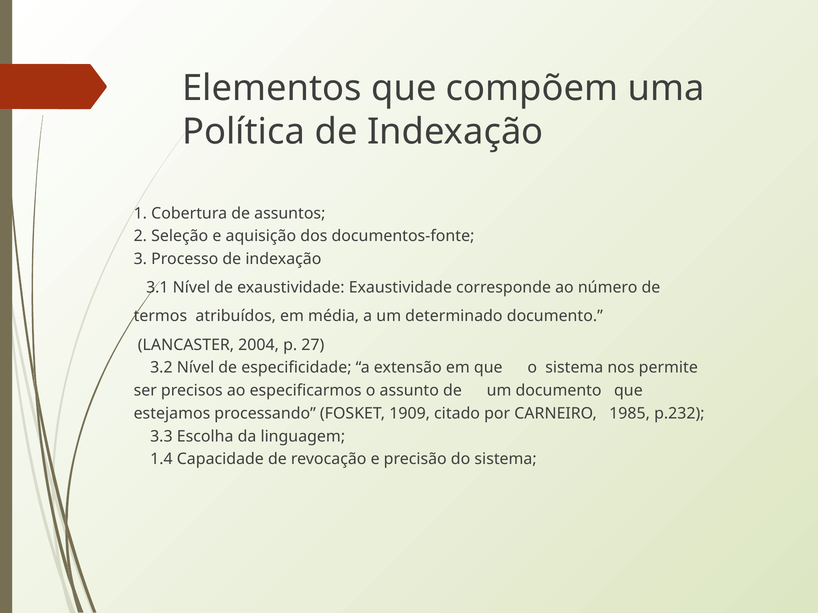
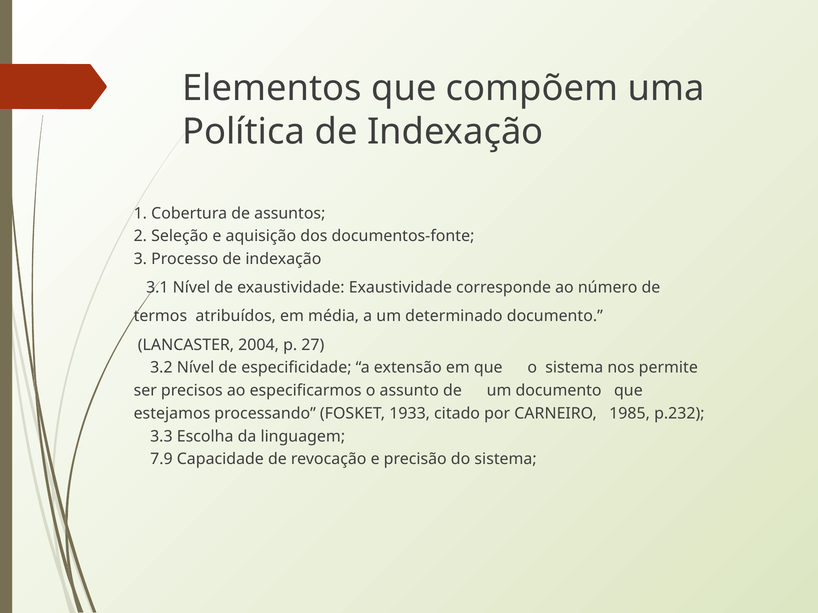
1909: 1909 -> 1933 (410, 414)
1.4: 1.4 -> 7.9 (161, 460)
